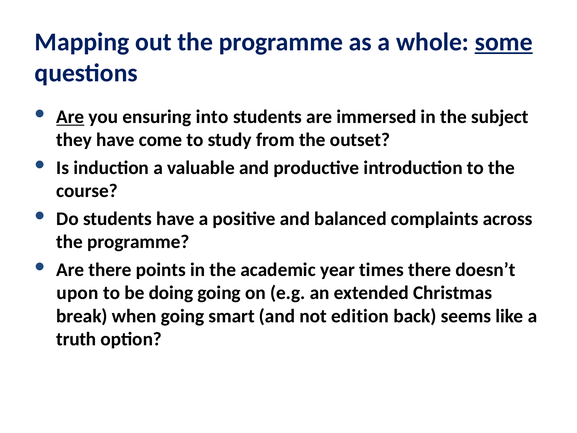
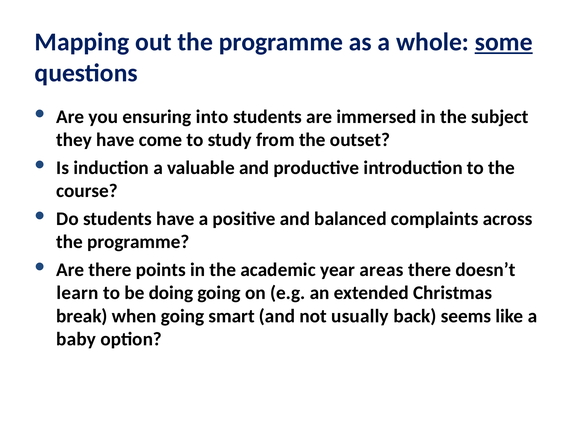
Are underline: present -> none (70, 117)
times: times -> areas (382, 270)
upon: upon -> learn (78, 293)
edition: edition -> usually (360, 316)
truth: truth -> baby (76, 339)
